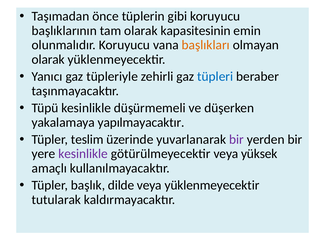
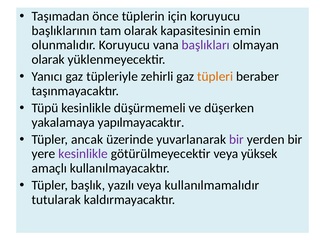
gibi: gibi -> için (177, 16)
başlıkları colour: orange -> purple (206, 45)
tüpleri colour: blue -> orange (215, 77)
teslim: teslim -> ancak (87, 140)
dilde: dilde -> yazılı (121, 186)
veya yüklenmeyecektir: yüklenmeyecektir -> kullanılmamalıdır (212, 186)
